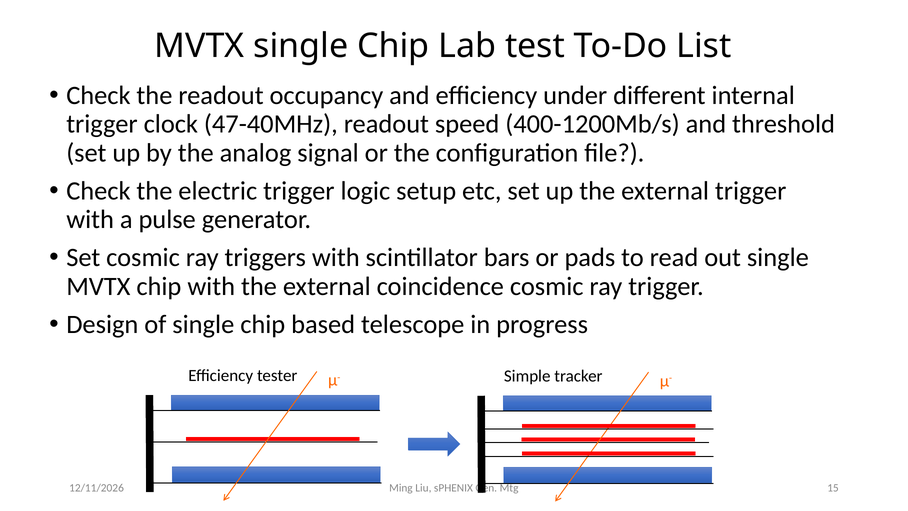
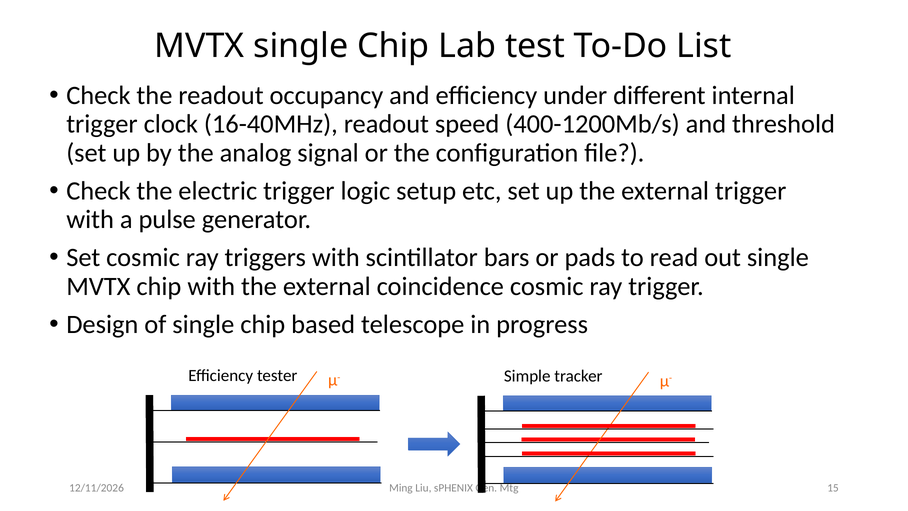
47-40MHz: 47-40MHz -> 16-40MHz (271, 124)
